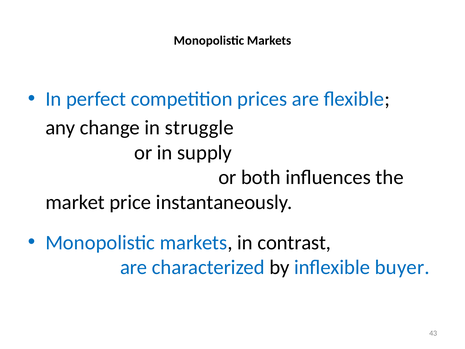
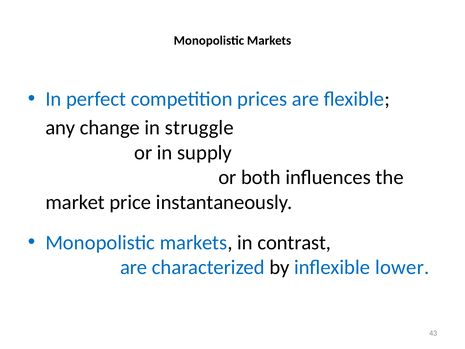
buyer: buyer -> lower (402, 267)
